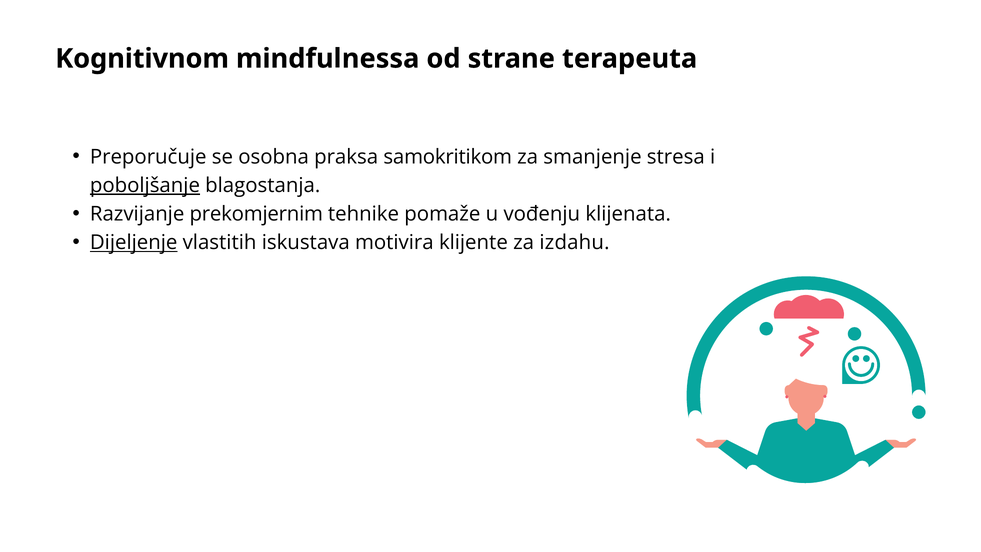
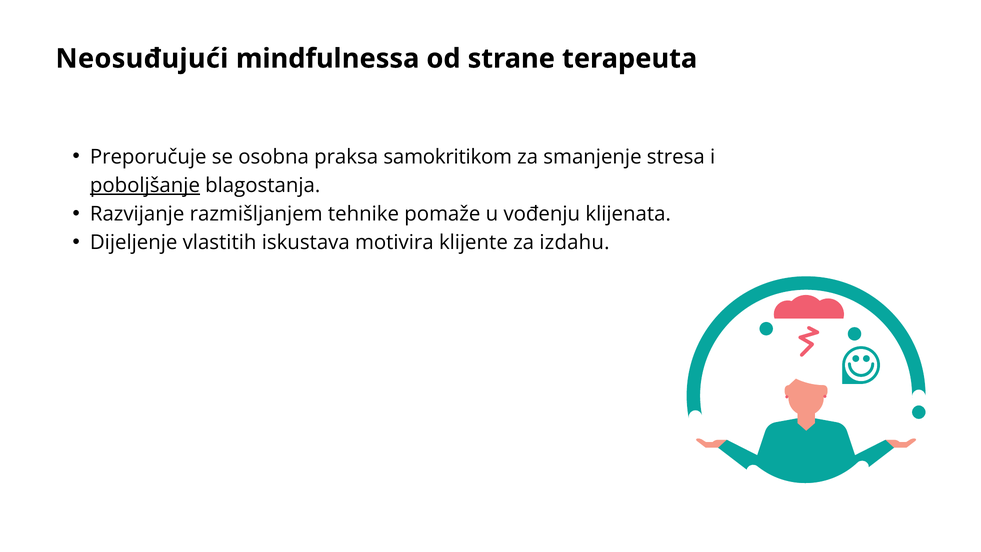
Kognitivnom: Kognitivnom -> Neosuđujući (142, 59)
prekomjernim: prekomjernim -> razmišljanjem (256, 214)
Dijeljenje underline: present -> none (134, 243)
